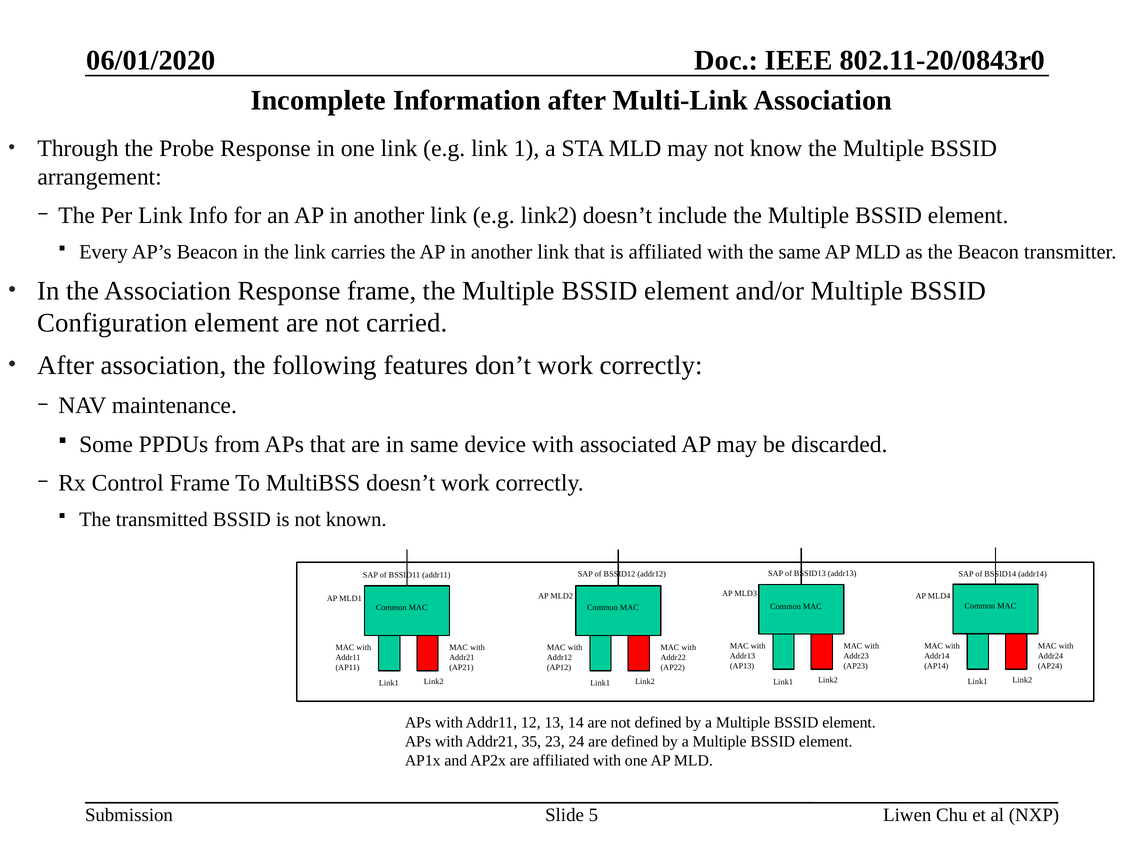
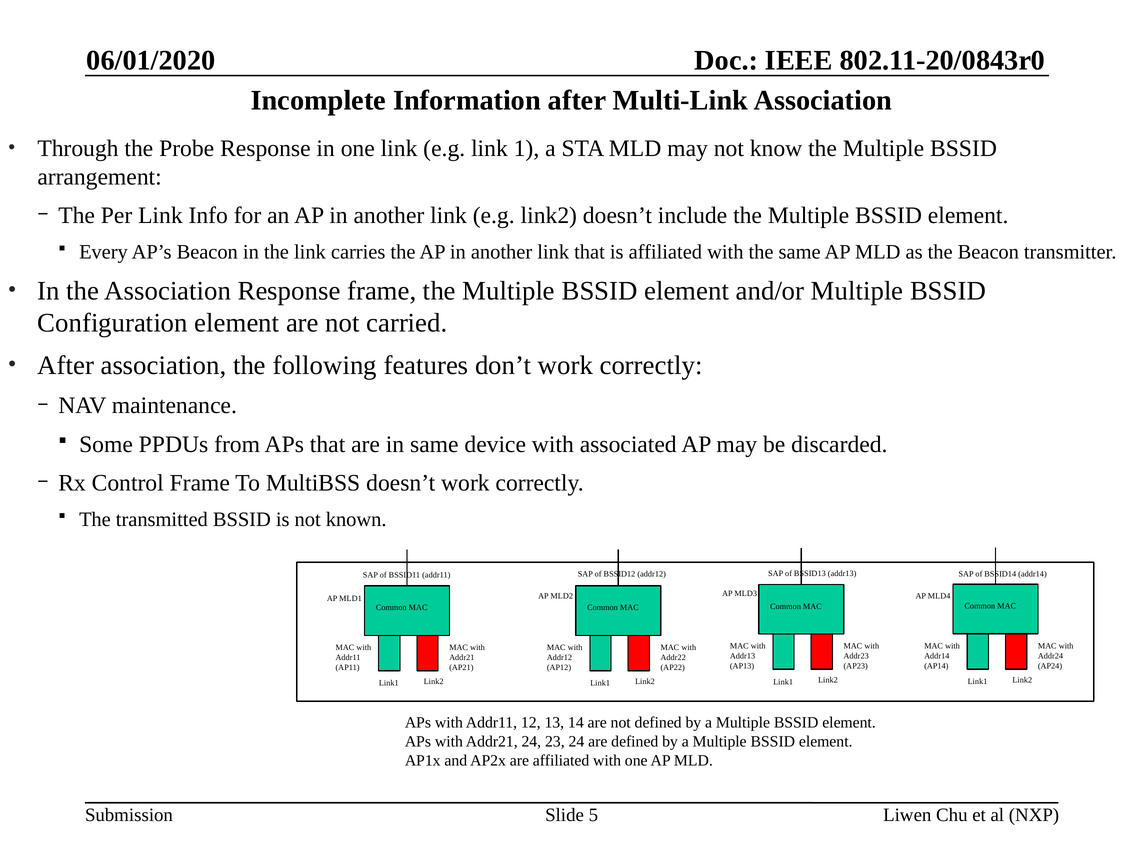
Addr21 35: 35 -> 24 (531, 742)
